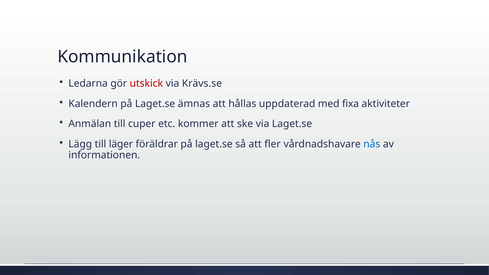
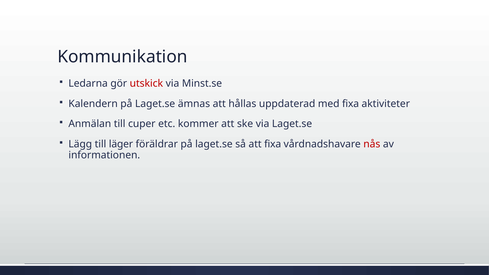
Krävs.se: Krävs.se -> Minst.se (202, 84)
att fler: fler -> fixa (273, 144)
nås colour: blue -> red (372, 144)
